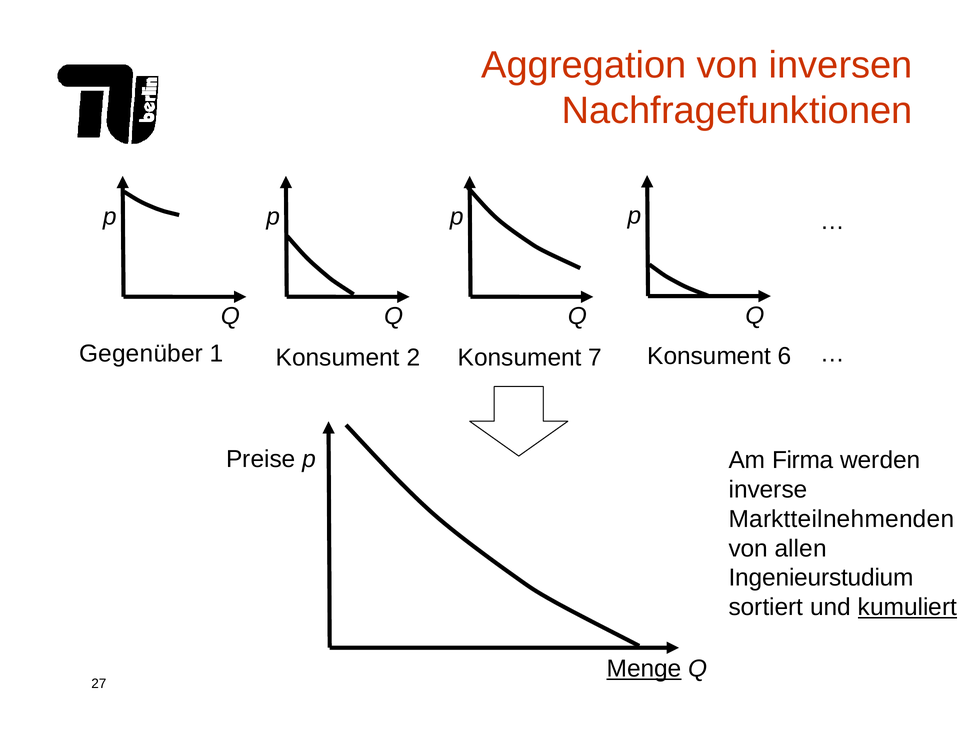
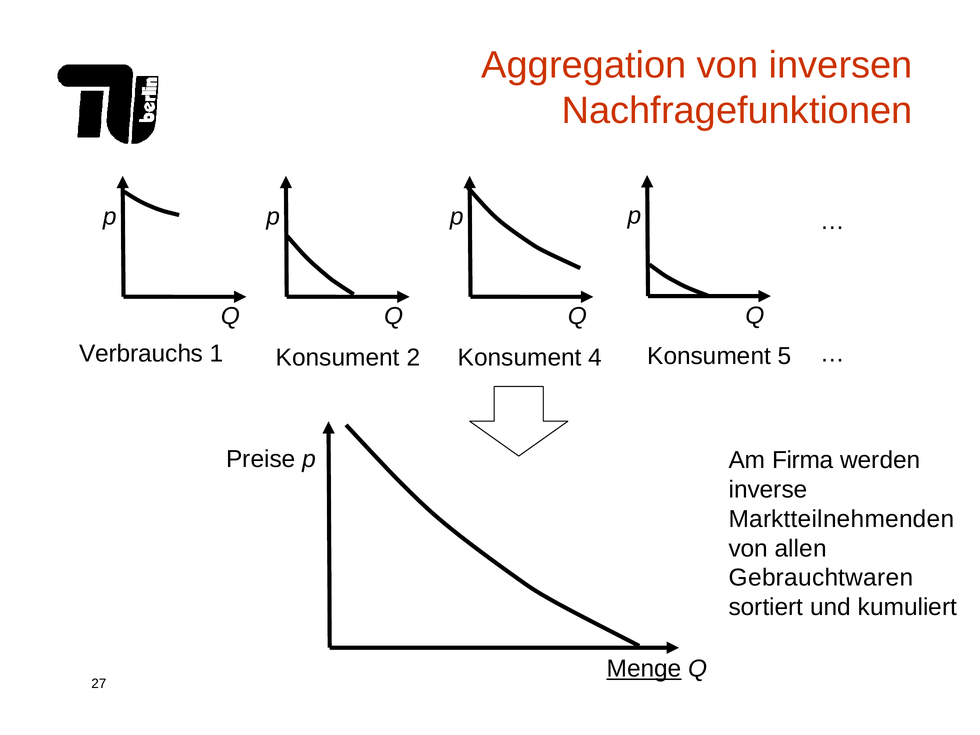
Gegenüber: Gegenüber -> Verbrauchs (141, 354)
7: 7 -> 4 (595, 358)
6: 6 -> 5 (785, 356)
Ingenieurstudium: Ingenieurstudium -> Gebrauchtwaren (821, 578)
kumuliert underline: present -> none (907, 607)
